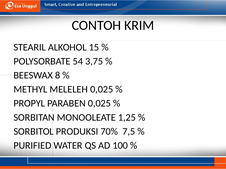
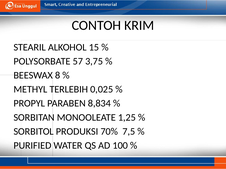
54: 54 -> 57 (78, 61)
MELELEH: MELELEH -> TERLEBIH (69, 90)
PARABEN 0,025: 0,025 -> 8,834 (99, 104)
